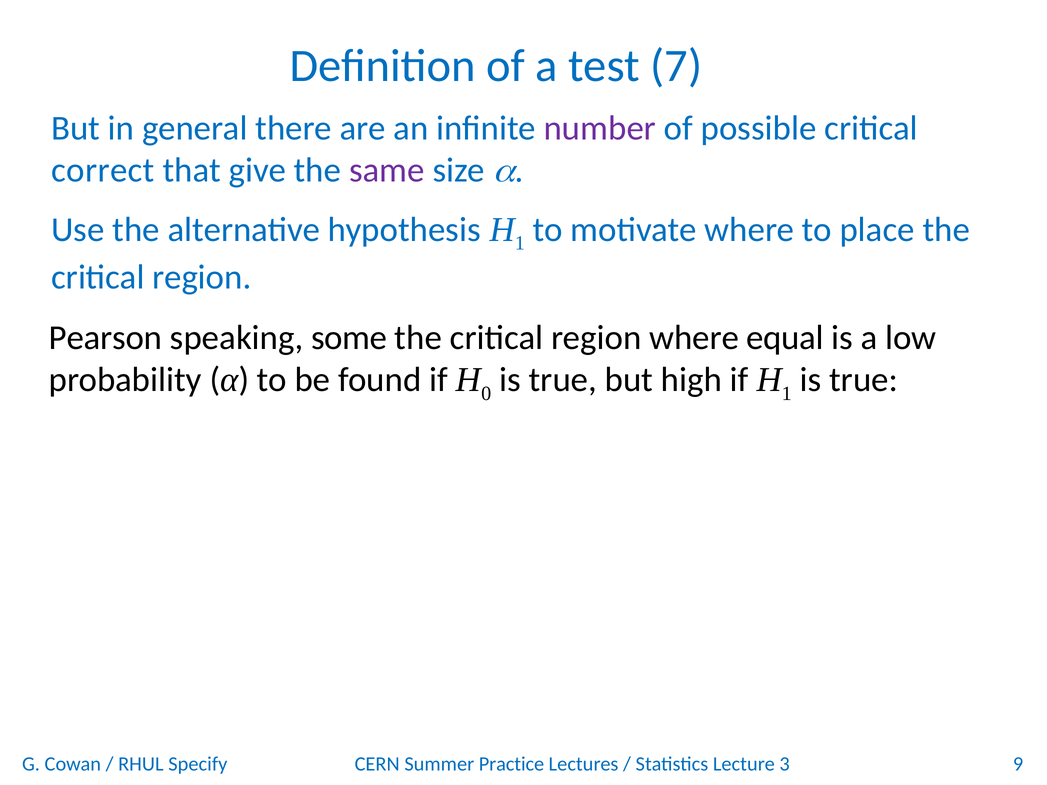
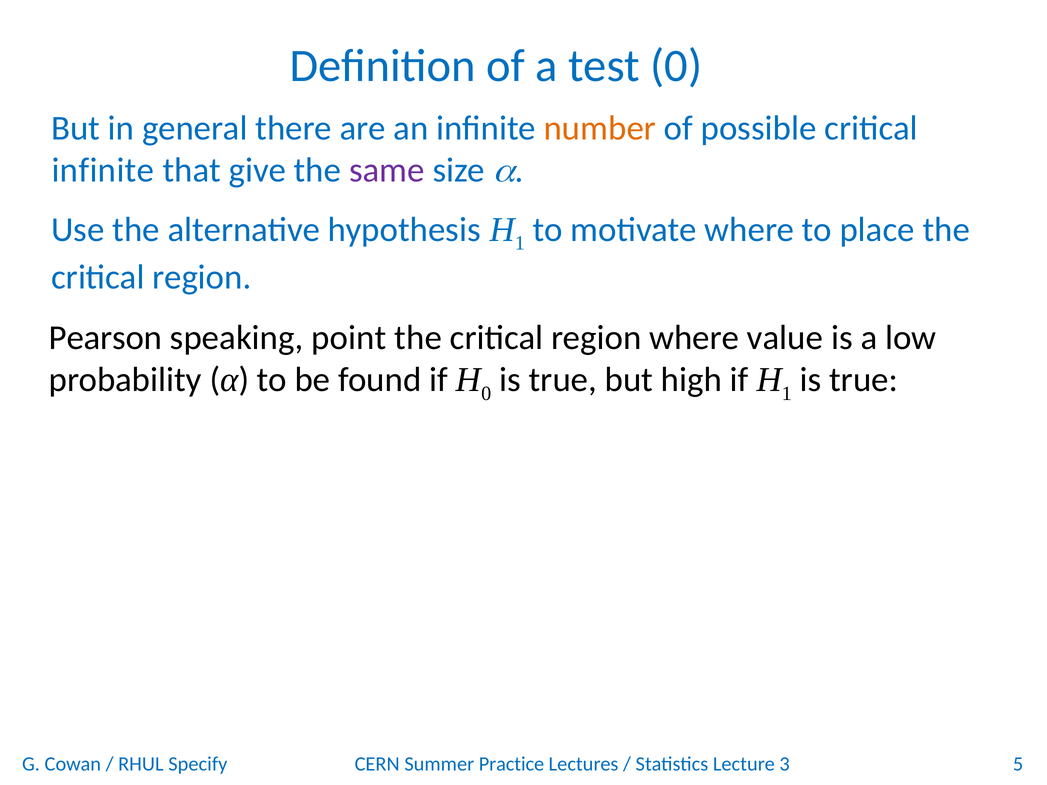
test 7: 7 -> 0 (676, 66)
number colour: purple -> orange (600, 128)
correct: correct -> infinite (103, 170)
some: some -> point (349, 338)
equal: equal -> value (785, 338)
9: 9 -> 5 (1018, 764)
